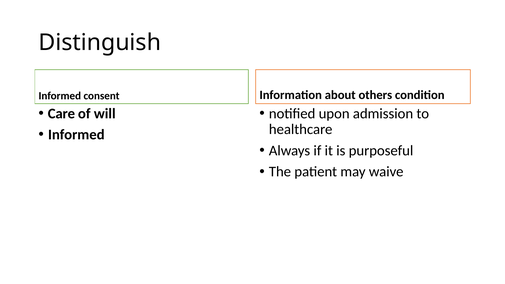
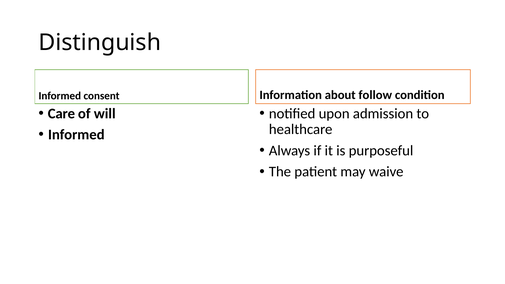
others: others -> follow (375, 95)
